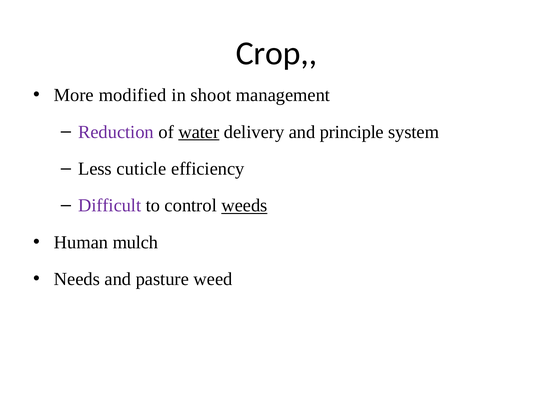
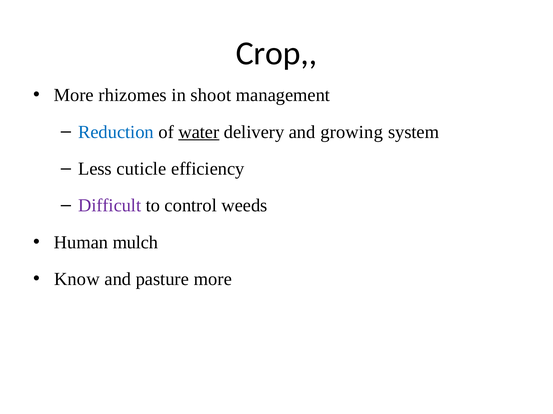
modified: modified -> rhizomes (133, 95)
Reduction colour: purple -> blue (116, 132)
principle: principle -> growing (352, 132)
weeds underline: present -> none (244, 206)
Needs: Needs -> Know (77, 280)
pasture weed: weed -> more (213, 280)
